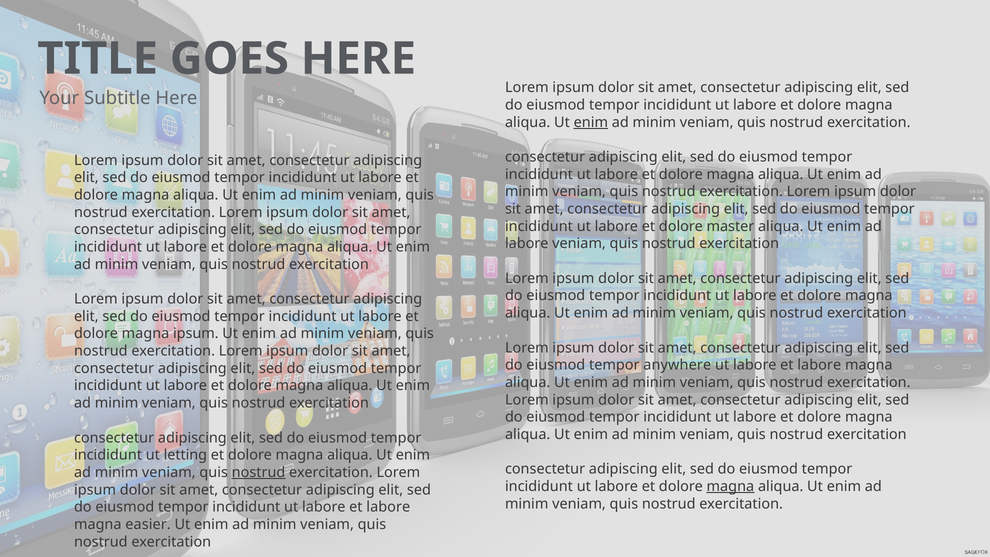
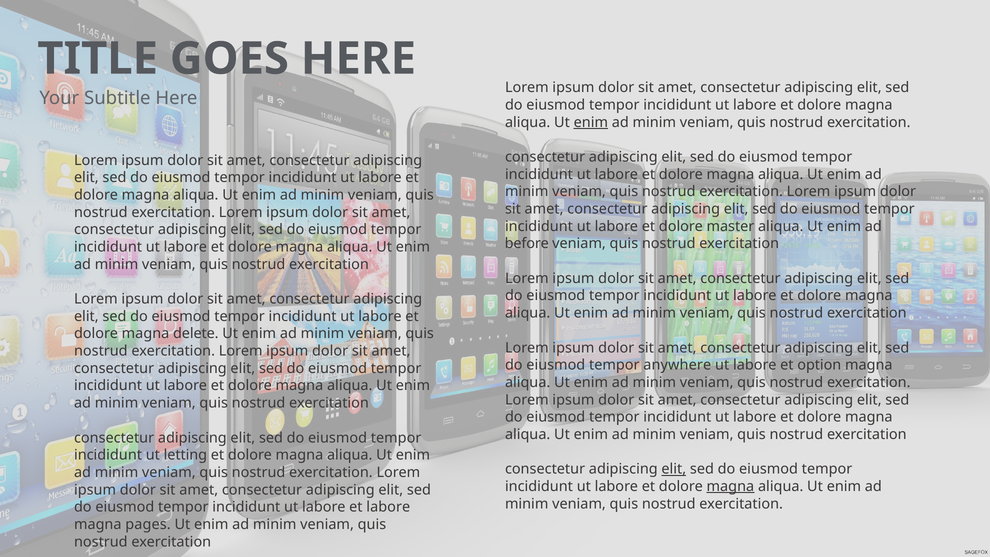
labore: labore -> before (527, 244)
magna ipsum: ipsum -> delete (196, 334)
labore: labore -> option (819, 365)
elit underline: none -> present (674, 469)
nostrud underline: present -> none (259, 472)
easier: easier -> pages (148, 524)
